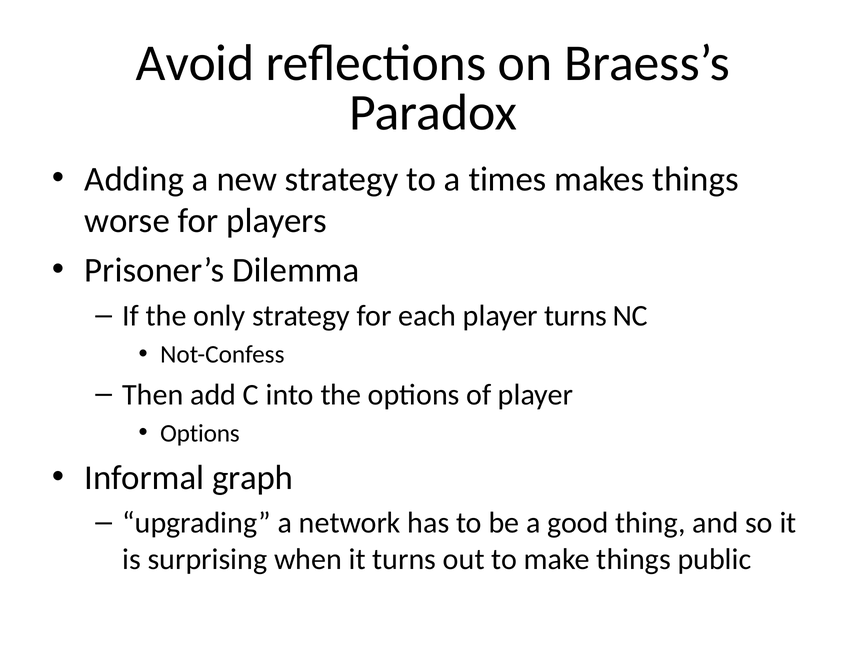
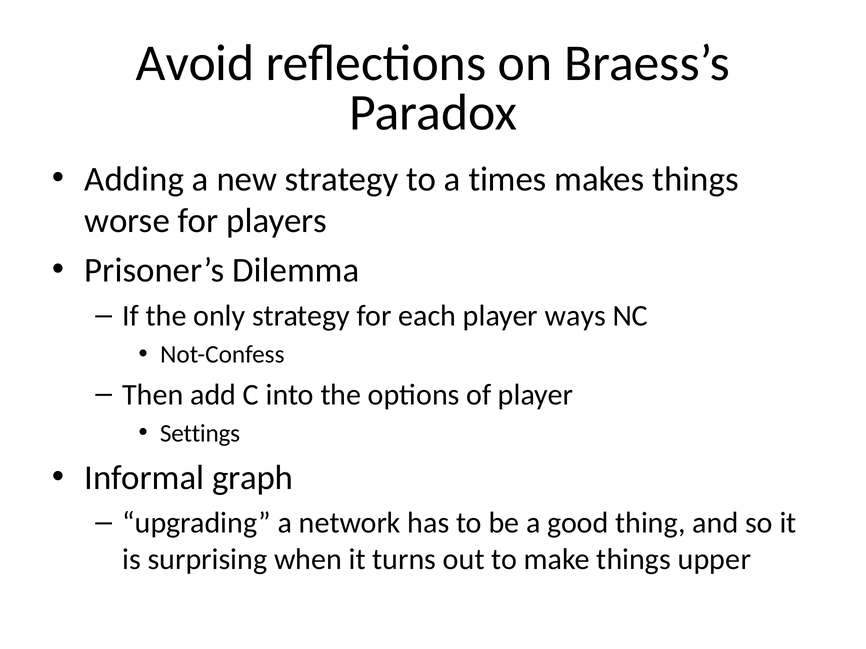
player turns: turns -> ways (575, 316)
Options: Options -> Settings (200, 434)
public: public -> upper (714, 560)
